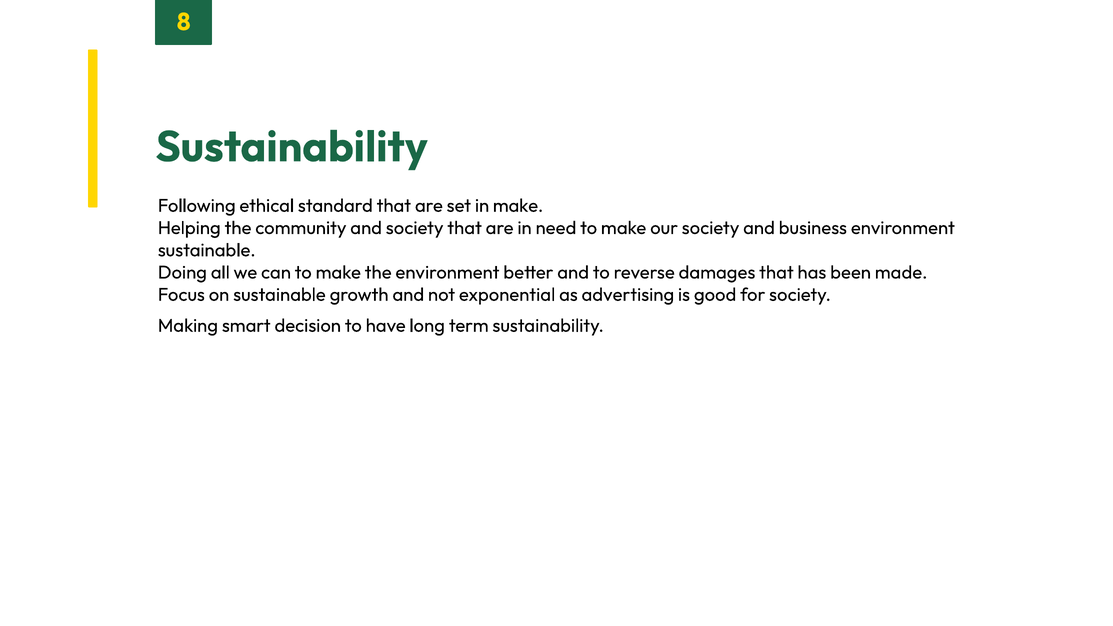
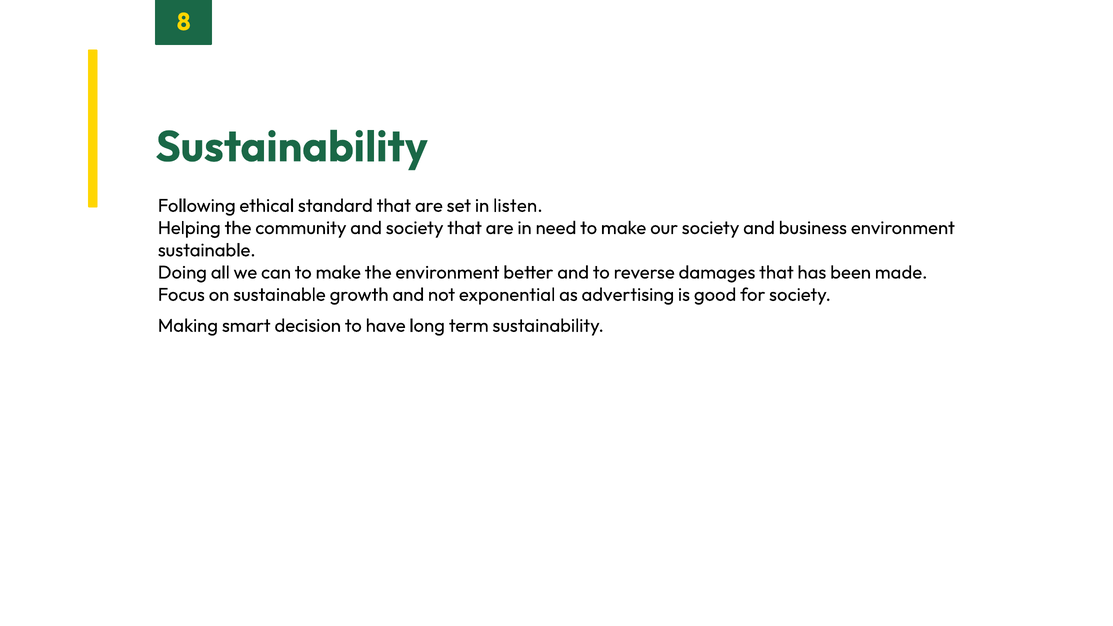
in make: make -> listen (518, 206)
